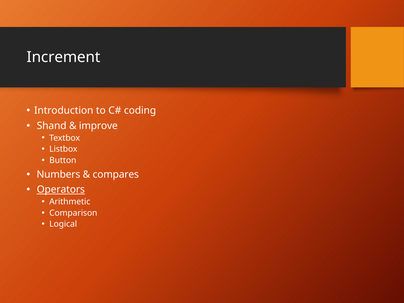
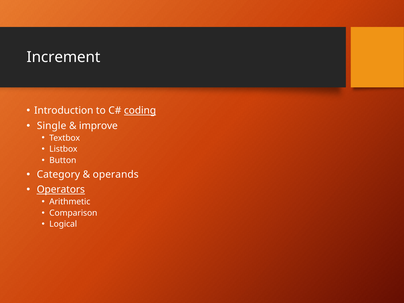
coding underline: none -> present (140, 111)
Shand: Shand -> Single (52, 126)
Numbers: Numbers -> Category (58, 175)
compares: compares -> operands (116, 175)
